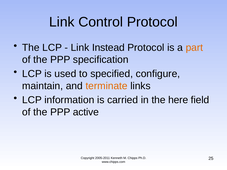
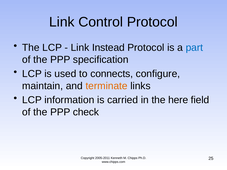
part colour: orange -> blue (194, 48)
specified: specified -> connects (112, 74)
active: active -> check (86, 112)
